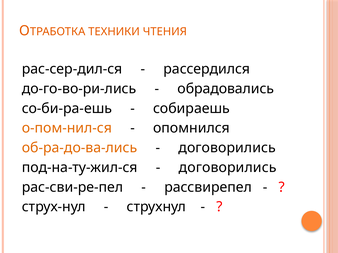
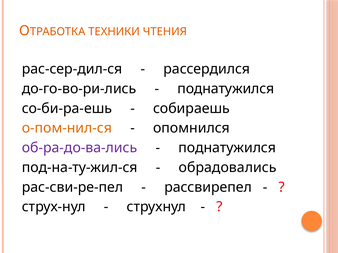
обрадовались: обрадовались -> поднатужился (226, 89)
об-ра-до-ва-лись colour: orange -> purple (80, 148)
договорились: договорились -> поднатужился (227, 148)
договорились: договорились -> обрадовались (228, 168)
